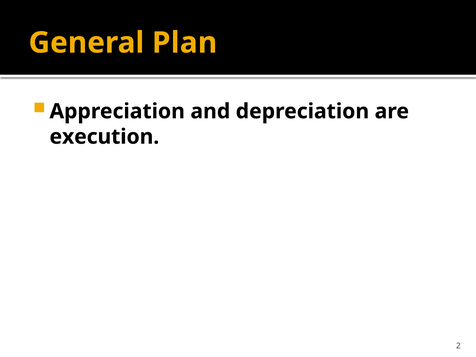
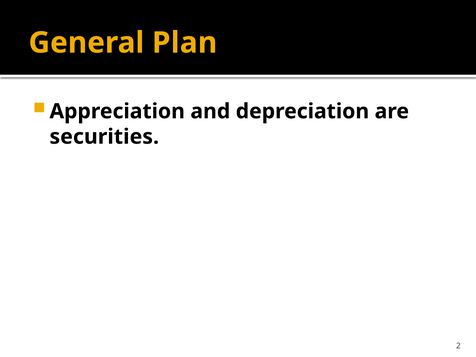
execution: execution -> securities (104, 137)
